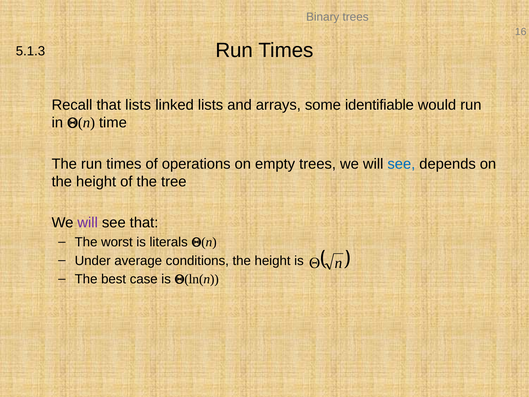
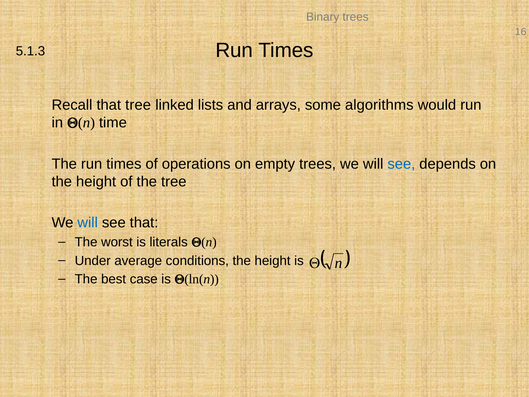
that lists: lists -> tree (138, 105)
identifiable: identifiable -> algorithms (379, 105)
will colour: purple -> blue (88, 223)
